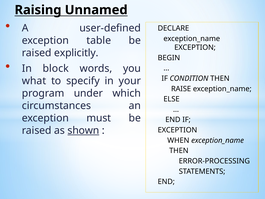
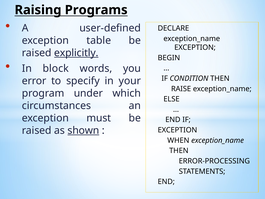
Unnamed: Unnamed -> Programs (96, 10)
explicitly underline: none -> present (76, 53)
what: what -> error (34, 81)
